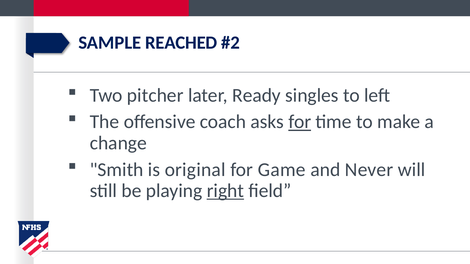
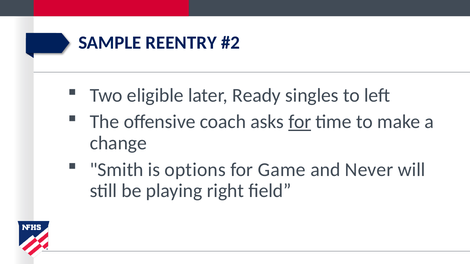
REACHED: REACHED -> REENTRY (181, 43)
pitcher: pitcher -> eligible (155, 96)
original: original -> options (195, 170)
right underline: present -> none (225, 191)
